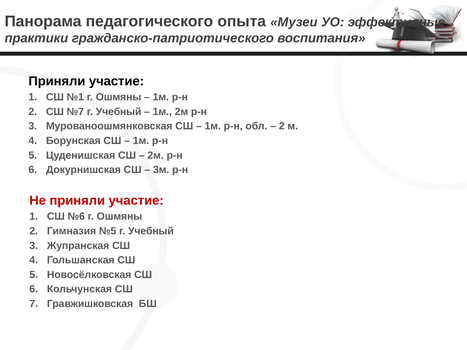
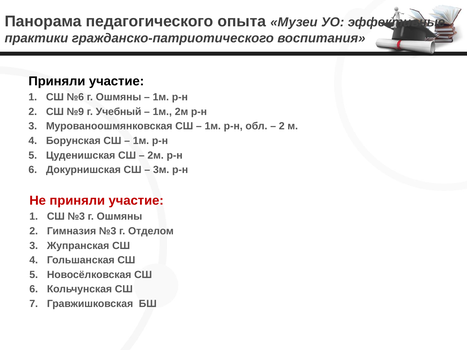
№1: №1 -> №6 (75, 97)
№7: №7 -> №9 (75, 112)
СШ №6: №6 -> №3 (76, 217)
Гимназия №5: №5 -> №3 (108, 231)
Учебный: Учебный -> Отделом (151, 231)
